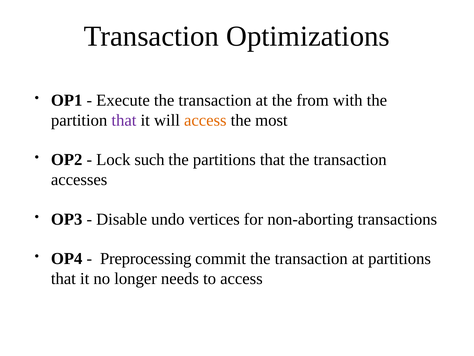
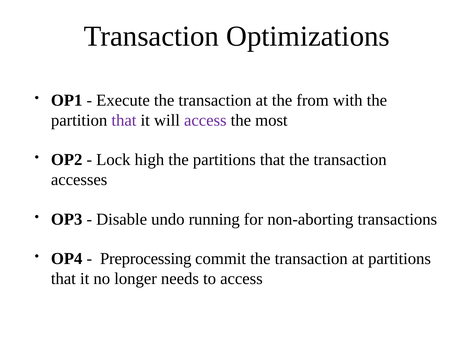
access colour: orange -> purple (205, 120)
such: such -> high (149, 160)
vertices: vertices -> running (214, 219)
